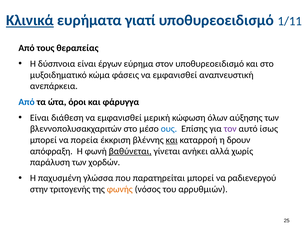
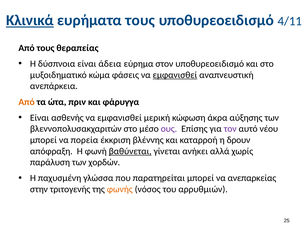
ευρήματα γιατί: γιατί -> τους (140, 20)
1/11: 1/11 -> 4/11 (290, 21)
έργων: έργων -> άδεια (110, 64)
εμφανισθεί underline: none -> present (175, 75)
Από colour: blue -> orange (27, 102)
όροι: όροι -> πριν (77, 102)
διάθεση: διάθεση -> ασθενής (67, 118)
όλων: όλων -> άκρα (217, 118)
ους colour: blue -> purple (169, 129)
ίσως: ίσως -> νέου (269, 129)
και underline: present -> none (172, 140)
ραδιενεργού: ραδιενεργού -> ανεπαρκείας (252, 178)
